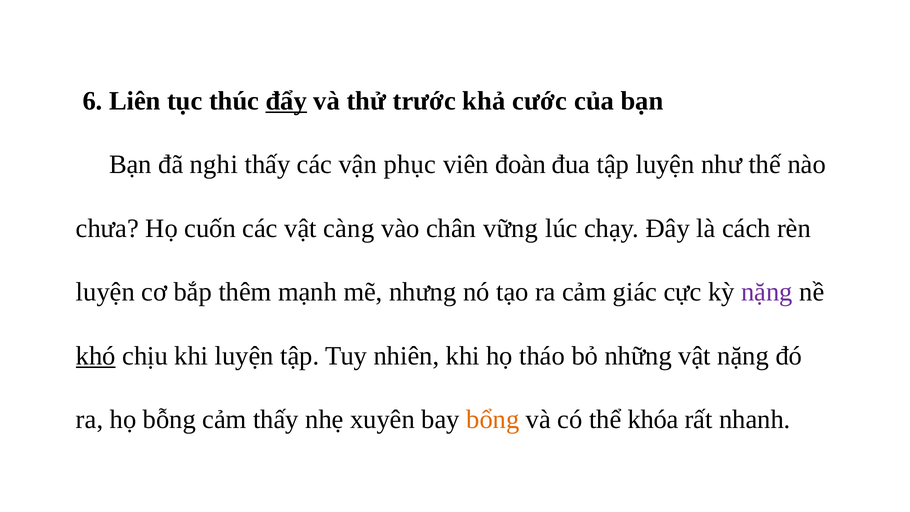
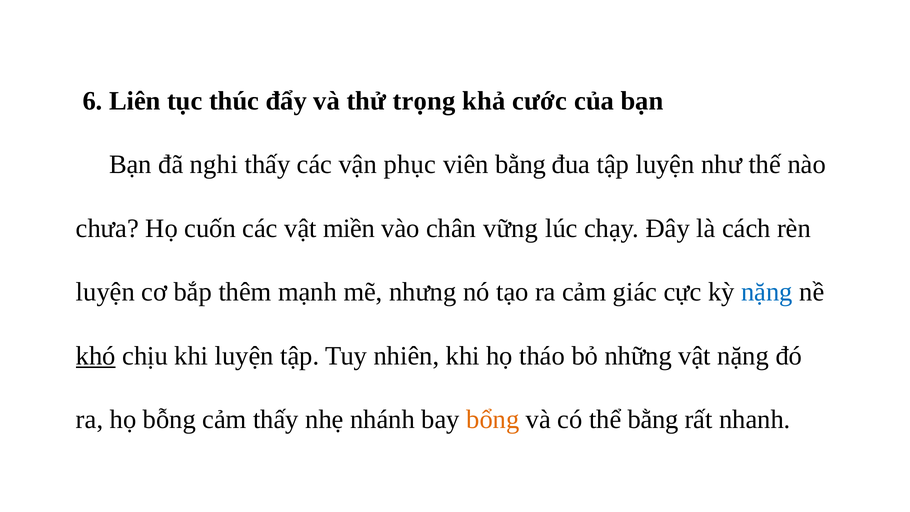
đẩy underline: present -> none (286, 101)
trước: trước -> trọng (424, 101)
viên đoàn: đoàn -> bằng (520, 165)
càng: càng -> miền (349, 228)
nặng colour: purple -> blue (767, 292)
xuyên: xuyên -> nhánh (383, 420)
thể khóa: khóa -> bằng (653, 420)
